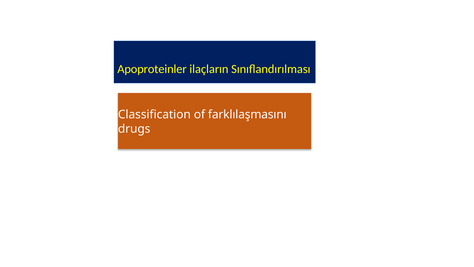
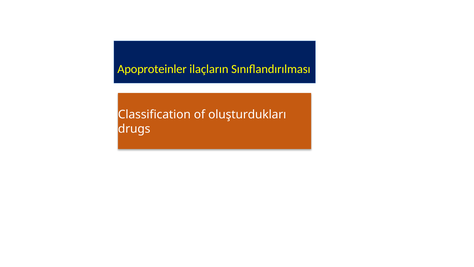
farklılaşmasını: farklılaşmasını -> oluşturdukları (247, 114)
